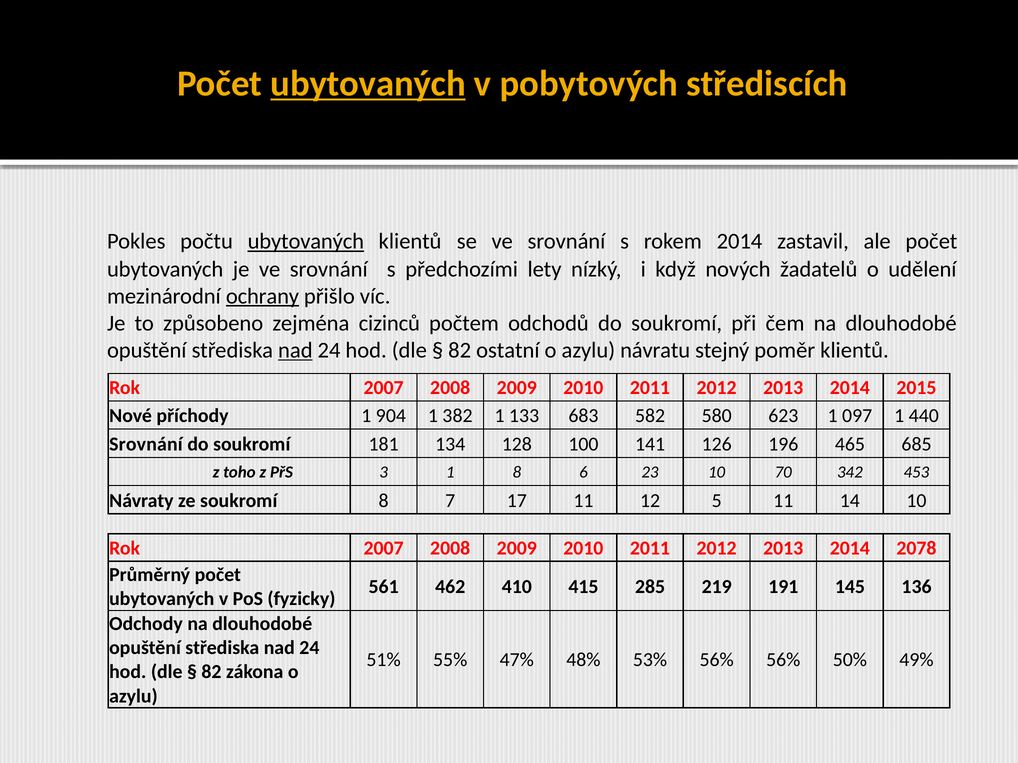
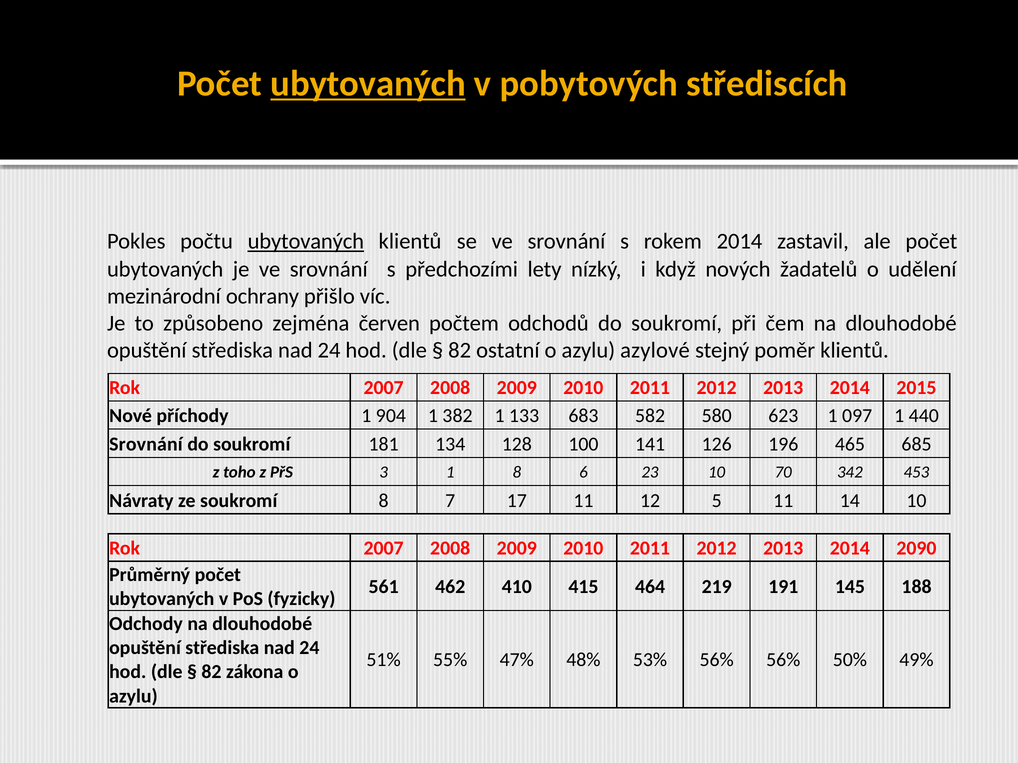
ochrany underline: present -> none (262, 296)
cizinců: cizinců -> červen (389, 323)
nad underline: present -> none (295, 351)
návratu: návratu -> azylové (655, 351)
2078: 2078 -> 2090 (916, 549)
285: 285 -> 464 (650, 587)
136: 136 -> 188 (917, 587)
